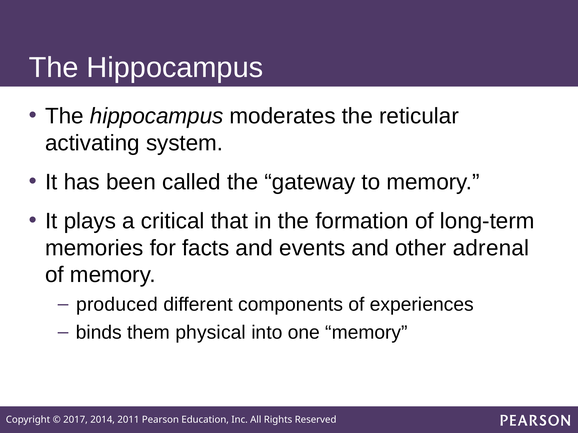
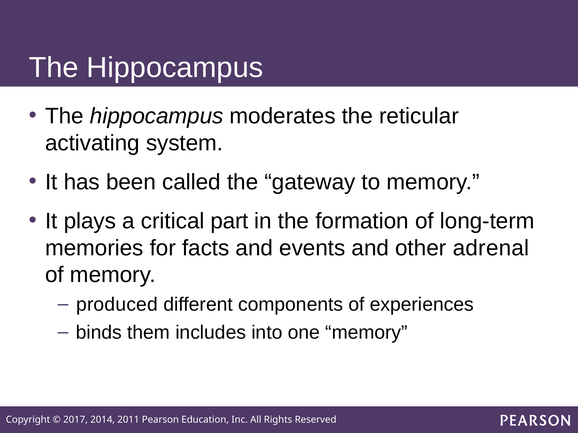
that: that -> part (230, 221)
physical: physical -> includes (211, 333)
